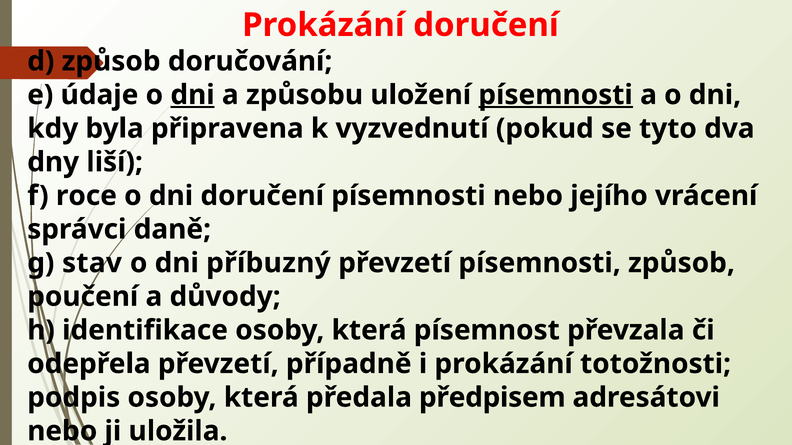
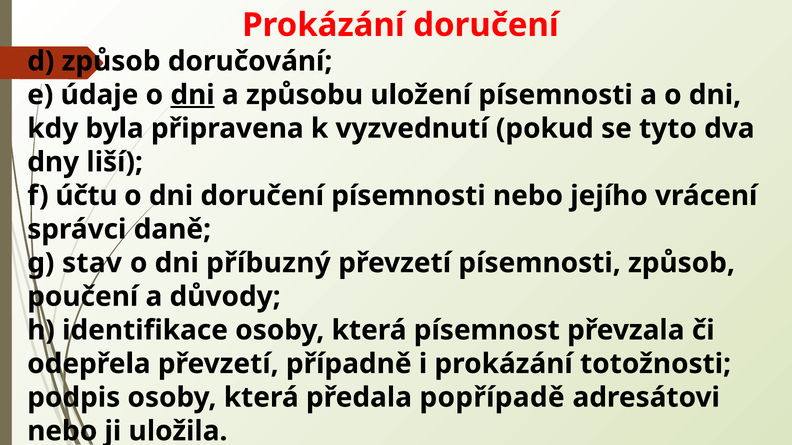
písemnosti underline: present -> none (556, 95)
roce: roce -> účtu (87, 196)
předpisem: předpisem -> popřípadě (492, 398)
